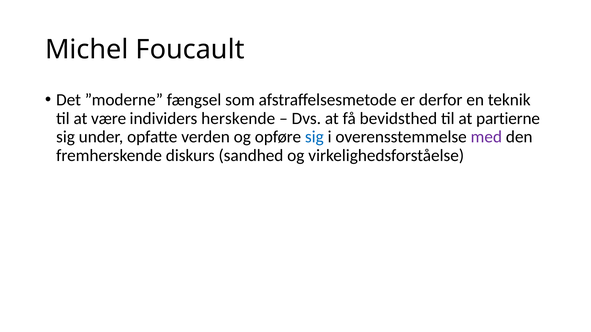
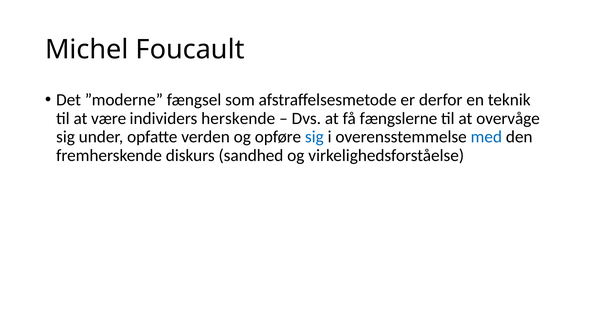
bevidsthed: bevidsthed -> fængslerne (398, 119)
partierne: partierne -> overvåge (508, 119)
med colour: purple -> blue (486, 137)
